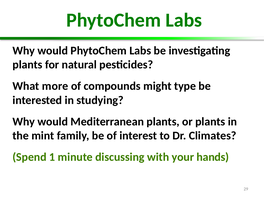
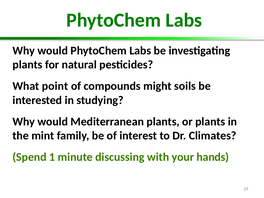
more: more -> point (55, 86)
type: type -> soils (185, 86)
